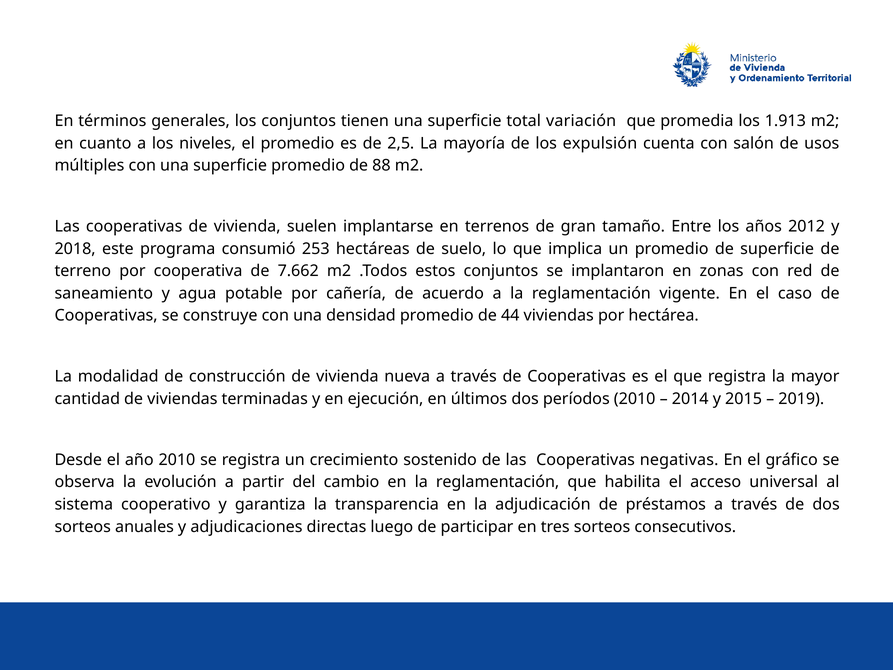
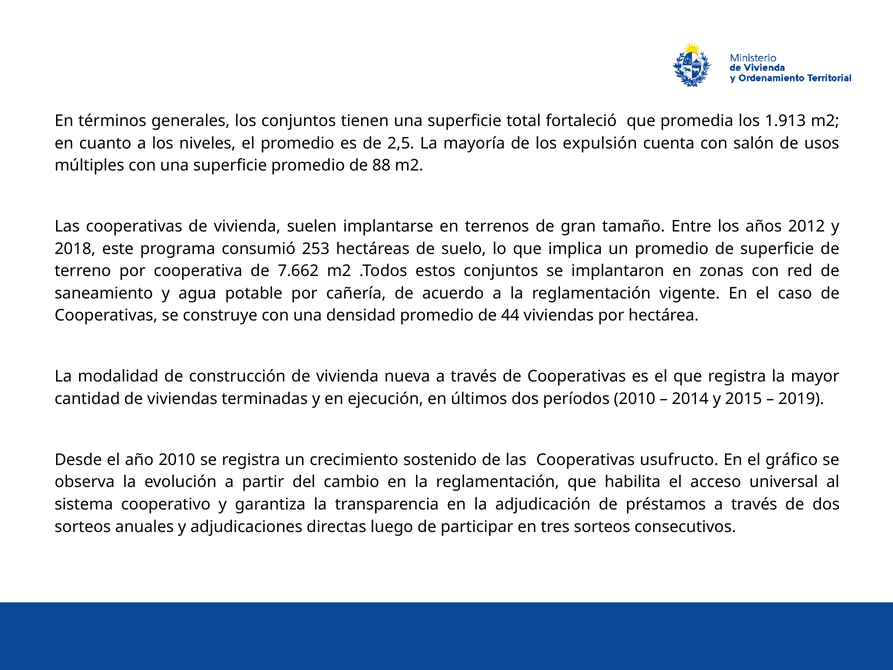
variación: variación -> fortaleció (581, 121)
negativas: negativas -> usufructo (679, 460)
